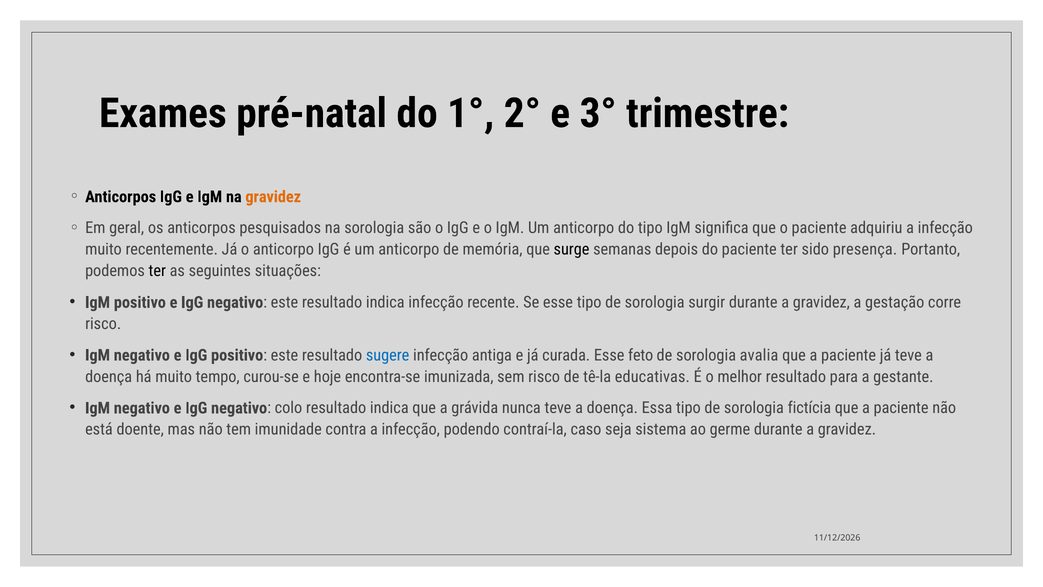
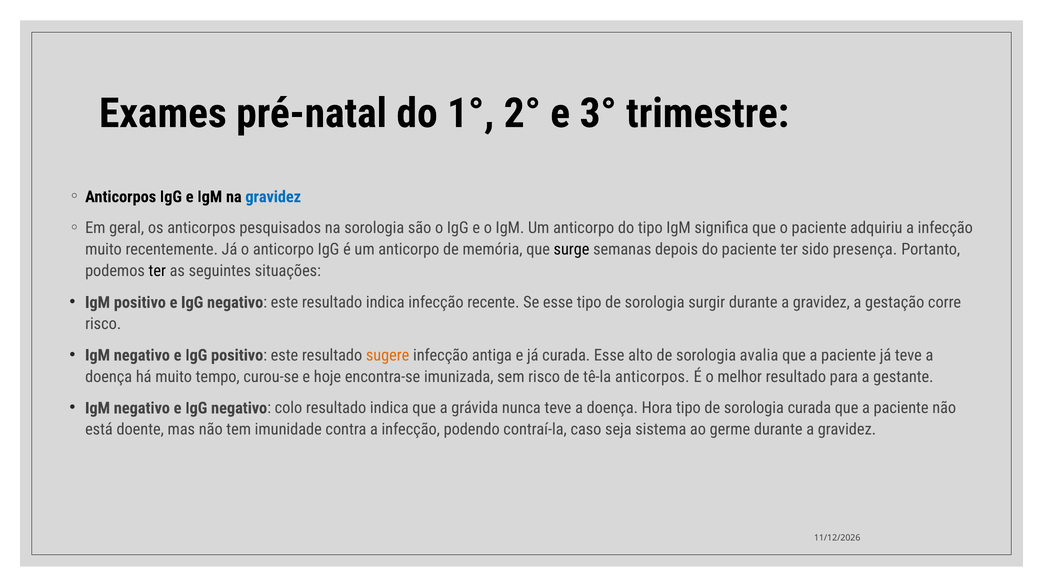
gravidez colour: orange -> blue (273, 197)
sugere colour: blue -> orange (388, 355)
feto: feto -> alto (641, 355)
tê-la educativas: educativas -> anticorpos (652, 377)
Essa: Essa -> Hora (657, 408)
sorologia fictícia: fictícia -> curada (809, 408)
